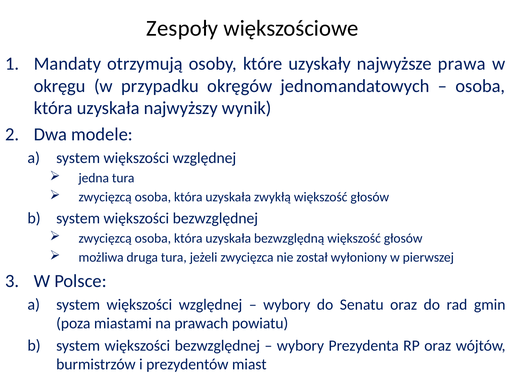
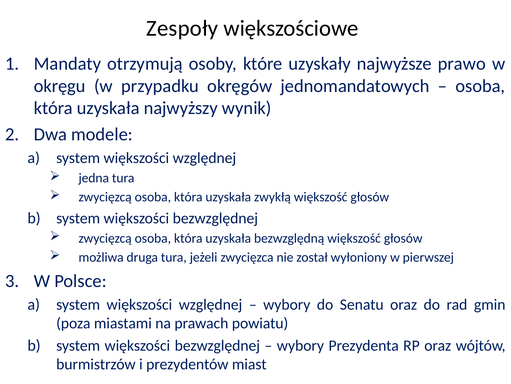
prawa: prawa -> prawo (462, 64)
